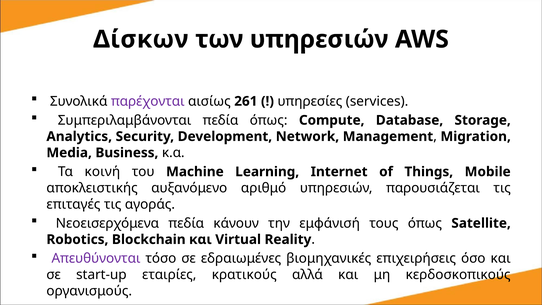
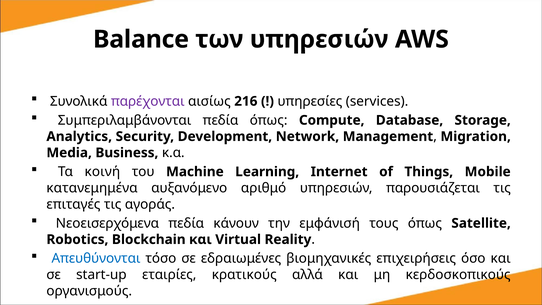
Δίσκων: Δίσκων -> Balance (141, 39)
261: 261 -> 216 (246, 101)
αποκλειστικής: αποκλειστικής -> κατανεμημένα (92, 188)
Απευθύνονται colour: purple -> blue (96, 258)
